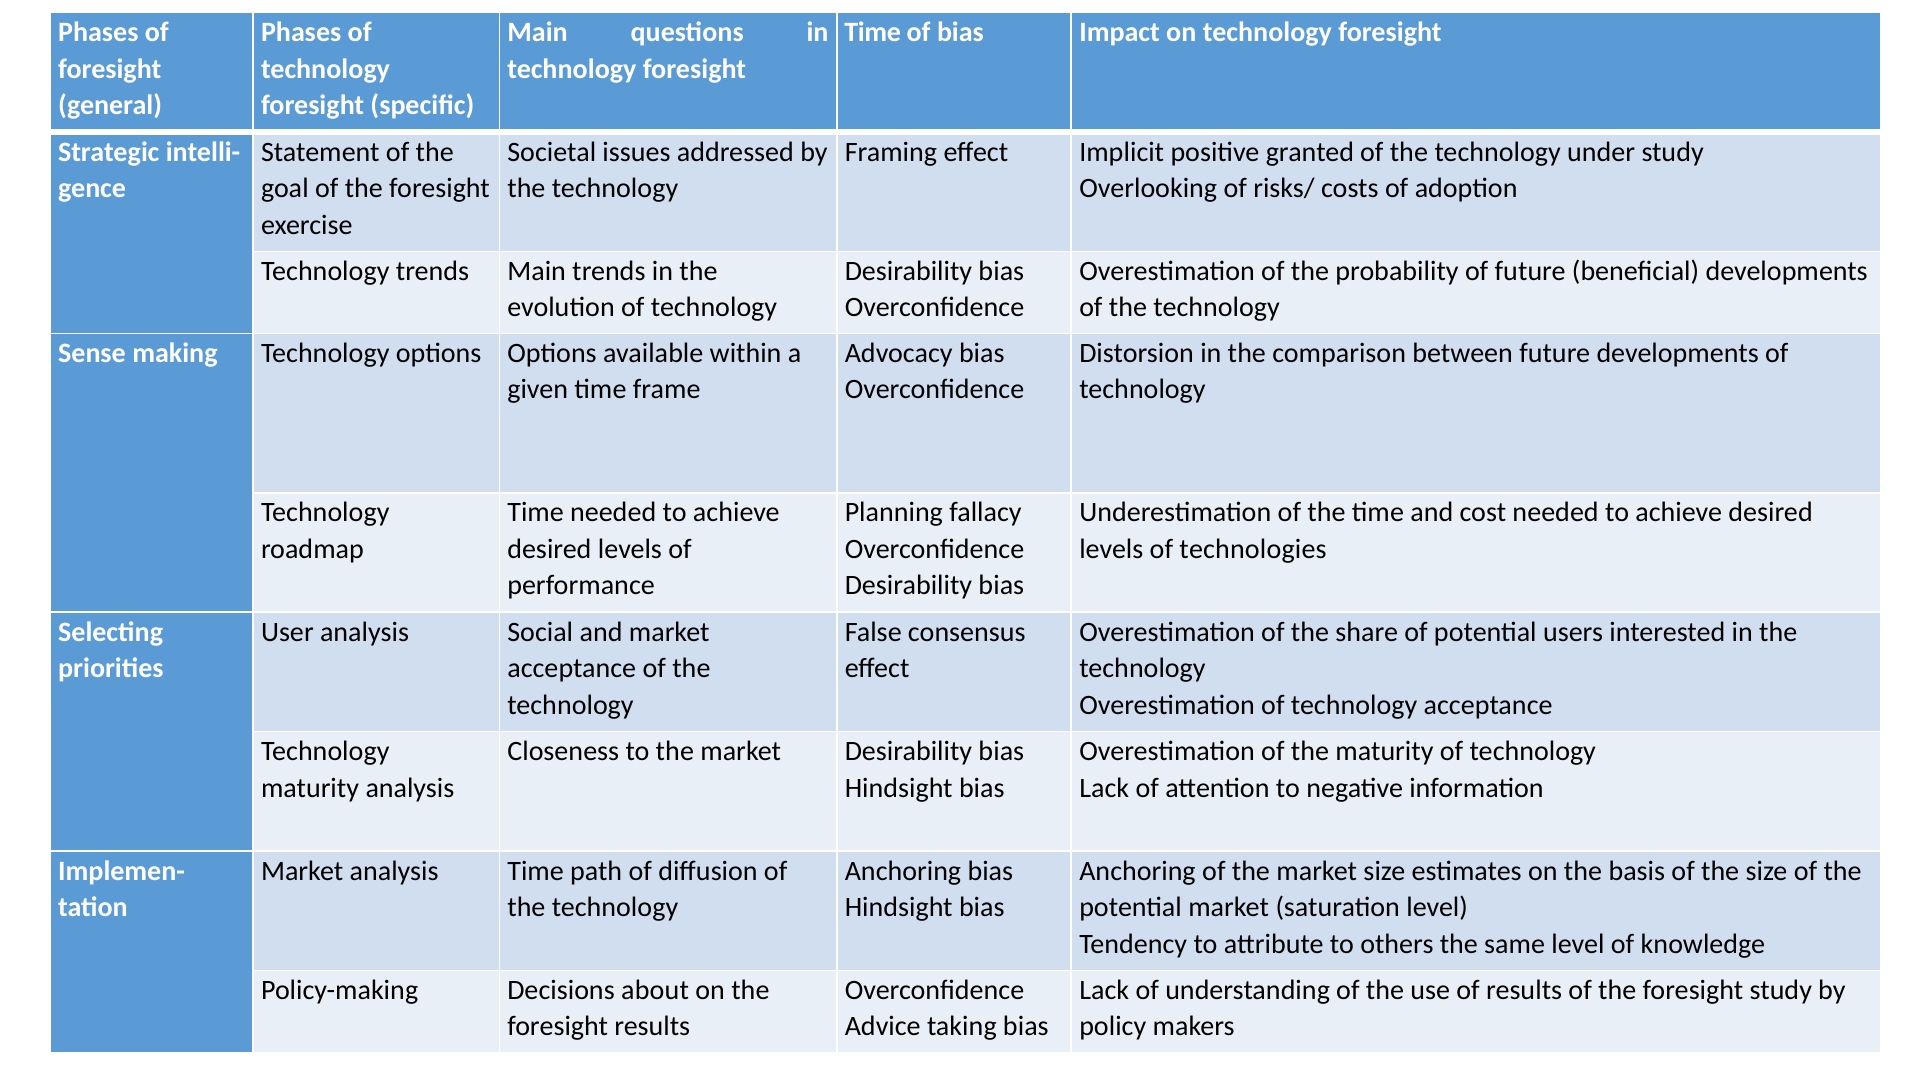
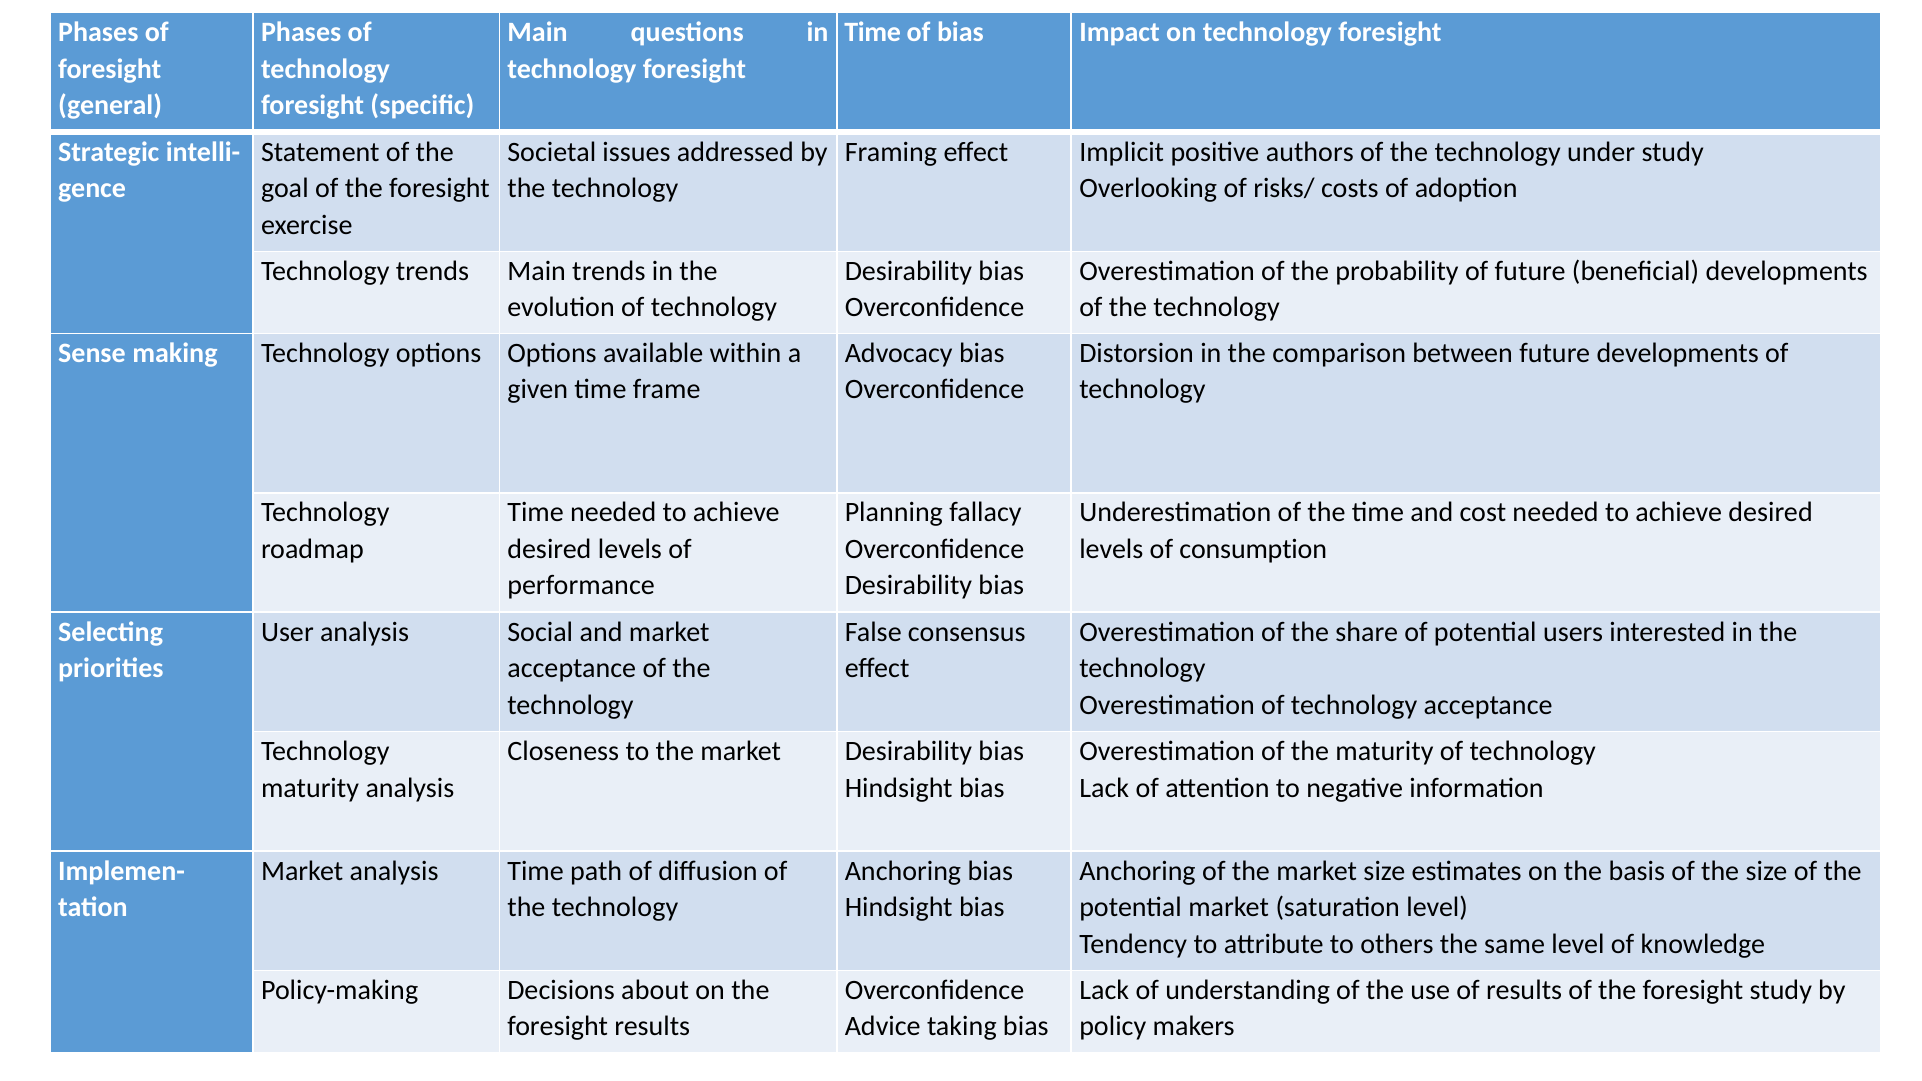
granted: granted -> authors (1310, 152)
technologies: technologies -> consumption (1253, 549)
